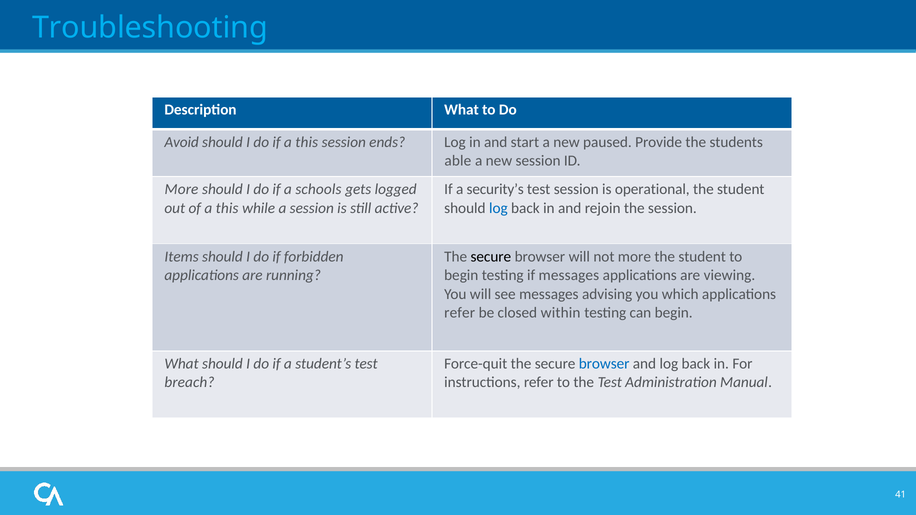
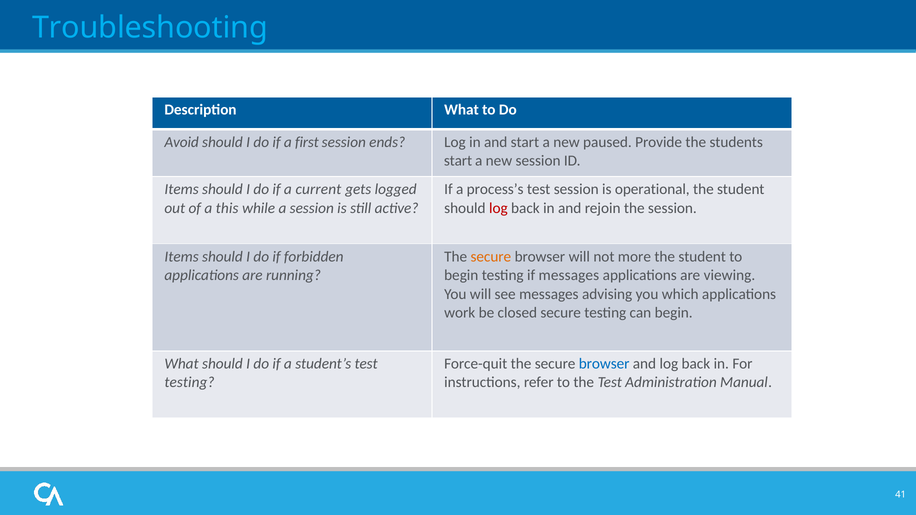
if a this: this -> first (307, 142)
able: able -> start (458, 161)
More: More -> Items (182, 190)
schools: schools -> current (318, 190)
security’s: security’s -> process’s (495, 190)
log colour: blue -> red (498, 208)
secure colour: black -> orange (491, 257)
refer: refer -> work (460, 313)
closed within: within -> secure (561, 313)
breach: breach -> testing (189, 383)
